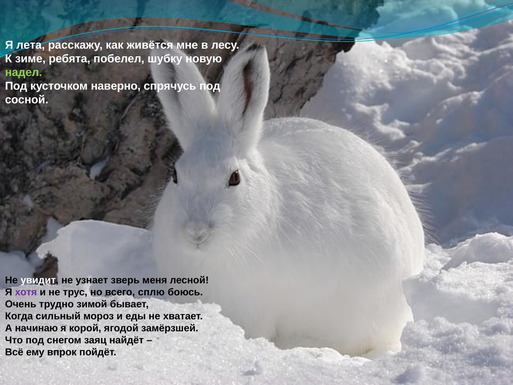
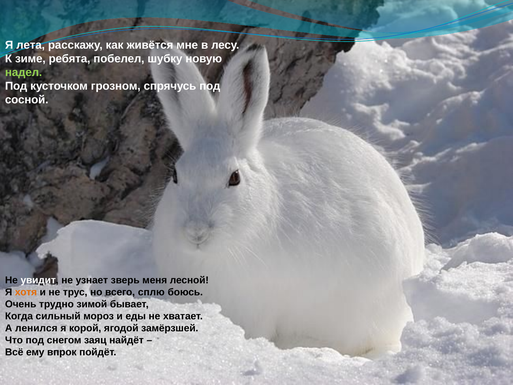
наверно: наверно -> грозном (116, 86)
хотя colour: purple -> orange (26, 292)
начинаю: начинаю -> ленился (36, 328)
